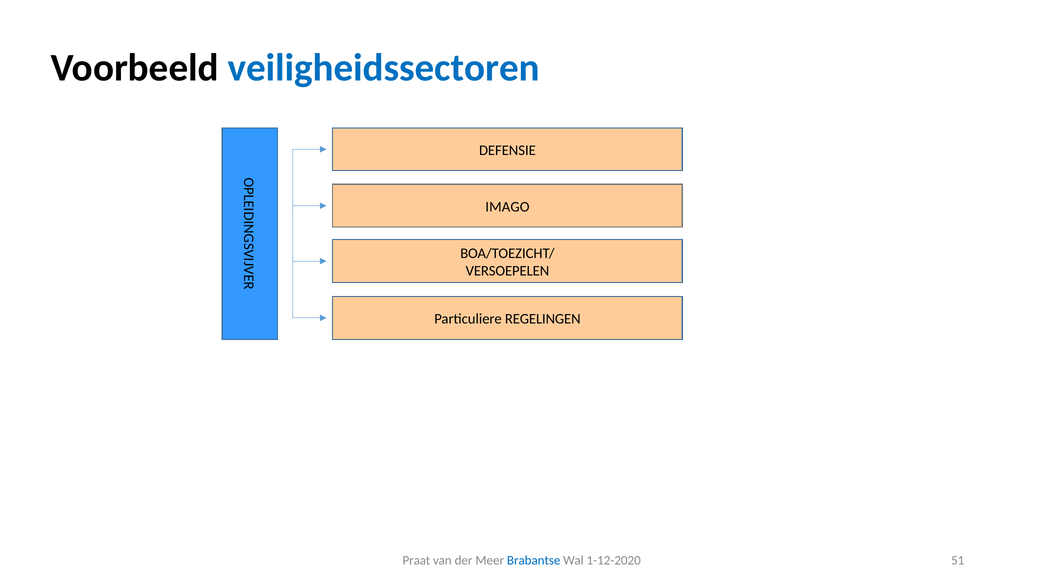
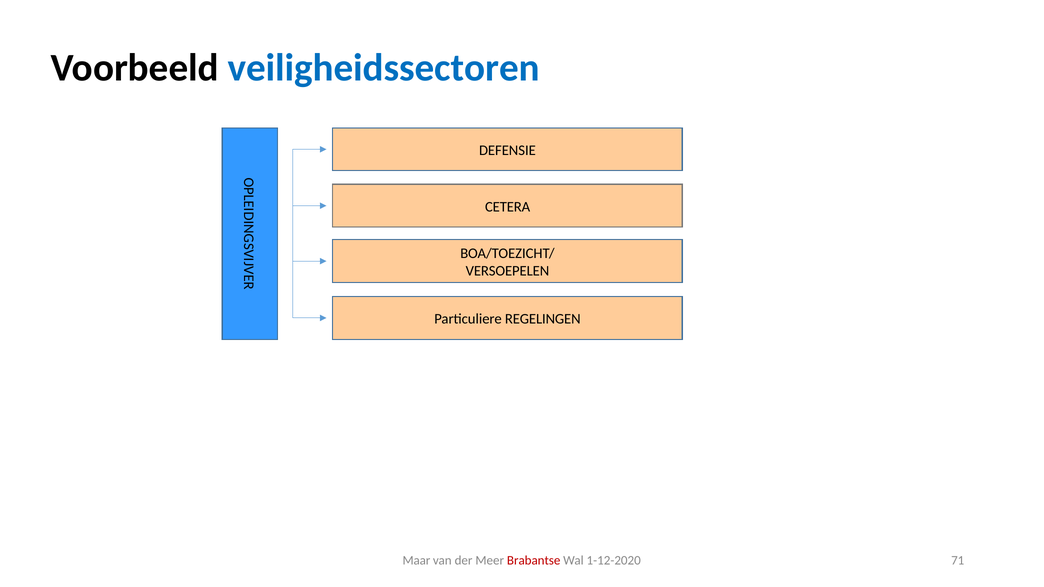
IMAGO: IMAGO -> CETERA (508, 207)
Praat: Praat -> Maar (416, 561)
Brabantse colour: blue -> red (534, 561)
51: 51 -> 71 (958, 561)
